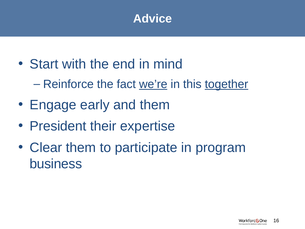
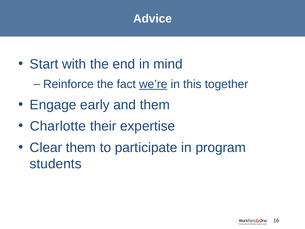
together underline: present -> none (227, 84)
President: President -> Charlotte (58, 126)
business: business -> students (56, 164)
